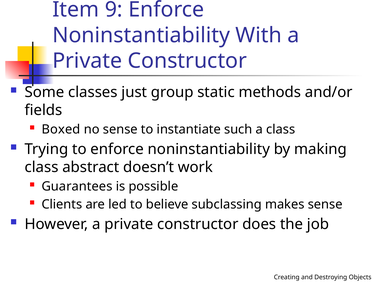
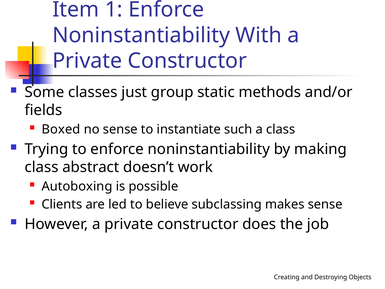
9: 9 -> 1 (114, 10)
Guarantees: Guarantees -> Autoboxing (77, 186)
